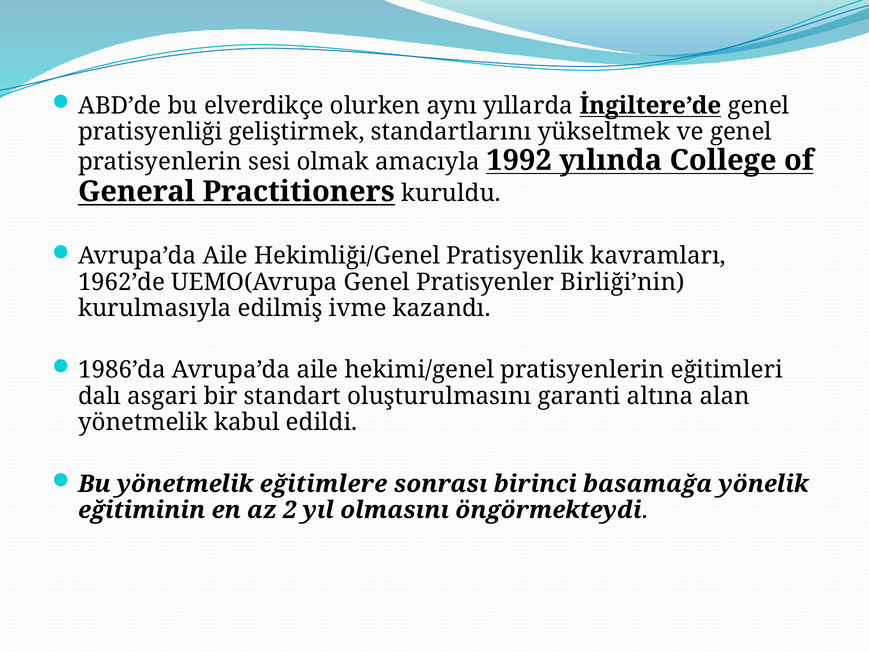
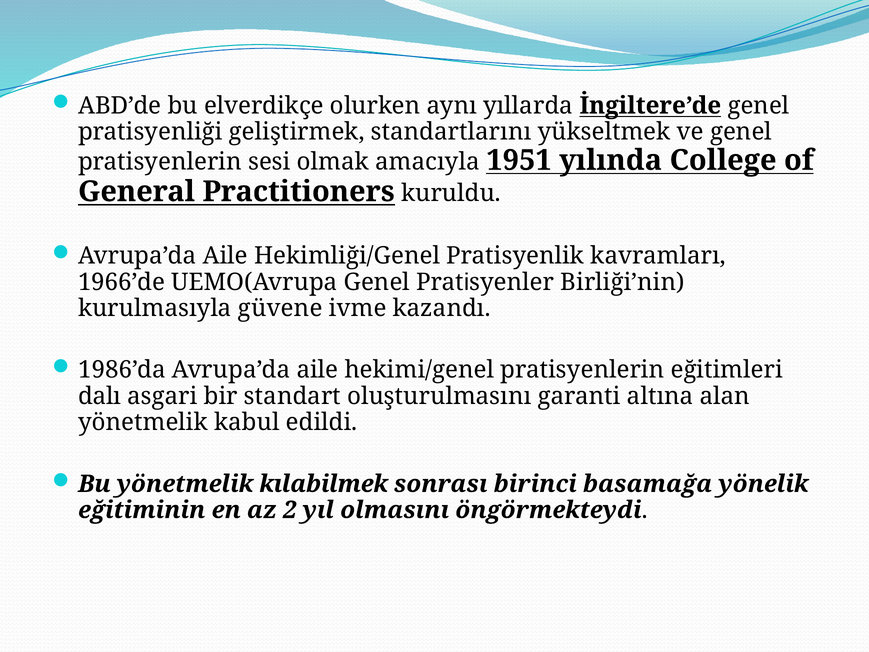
1992: 1992 -> 1951 (519, 160)
1962’de: 1962’de -> 1966’de (122, 282)
edilmiş: edilmiş -> güvene (280, 308)
eğitimlere: eğitimlere -> kılabilmek (324, 484)
